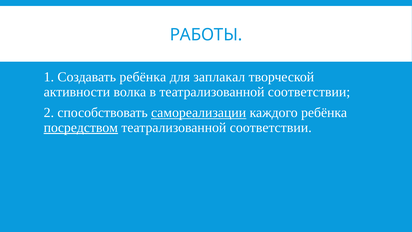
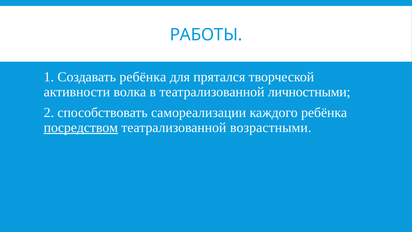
заплакал: заплакал -> прятался (219, 77)
в театрализованной соответствии: соответствии -> личностными (309, 92)
самореализации underline: present -> none (199, 113)
соответствии: соответствии -> возрастными (271, 127)
